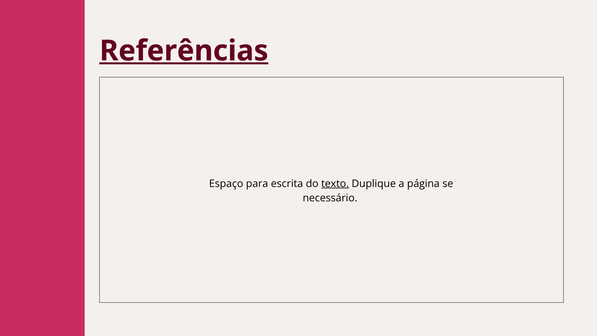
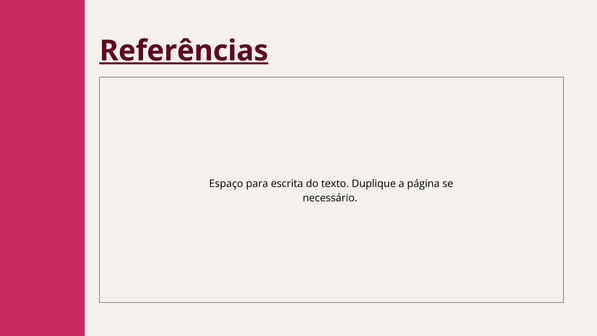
texto underline: present -> none (335, 184)
